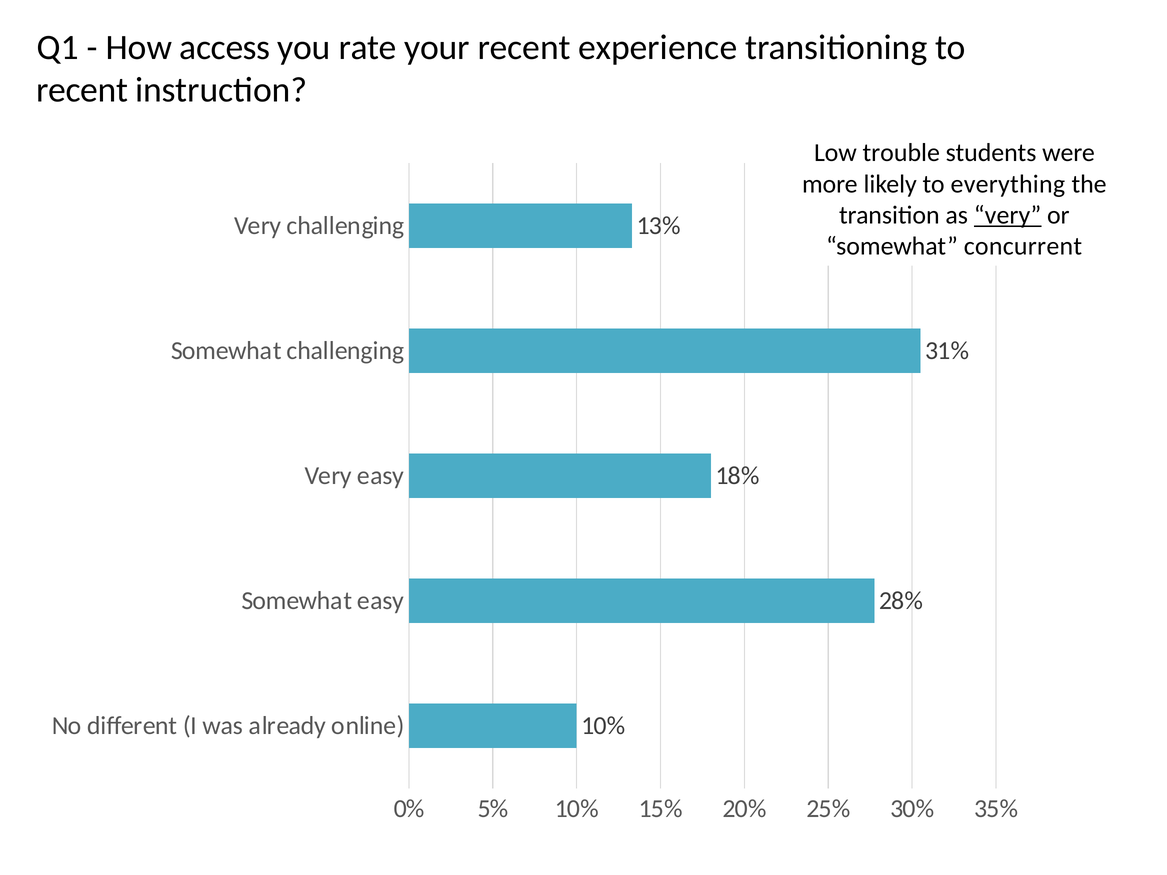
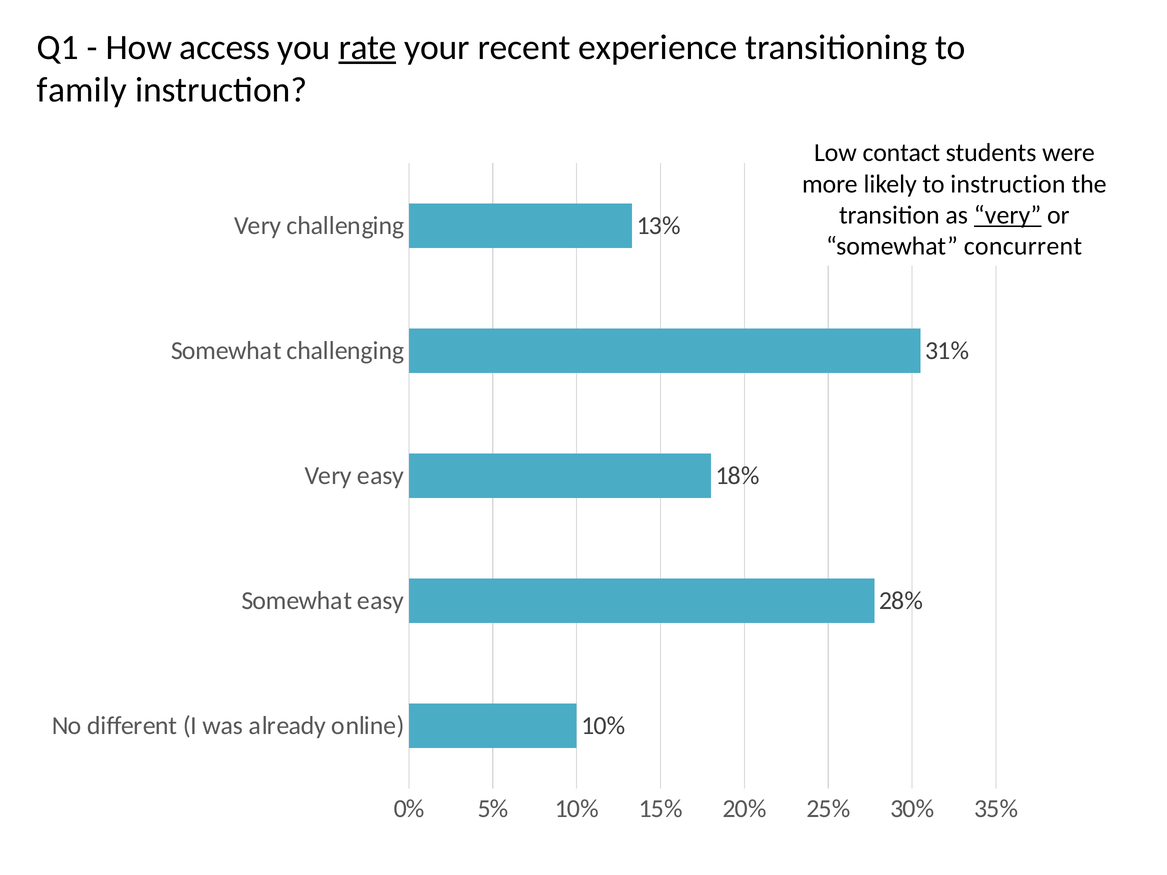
rate underline: none -> present (368, 47)
recent: recent -> family (82, 90)
trouble: trouble -> contact (901, 153)
to everything: everything -> instruction (1008, 184)
